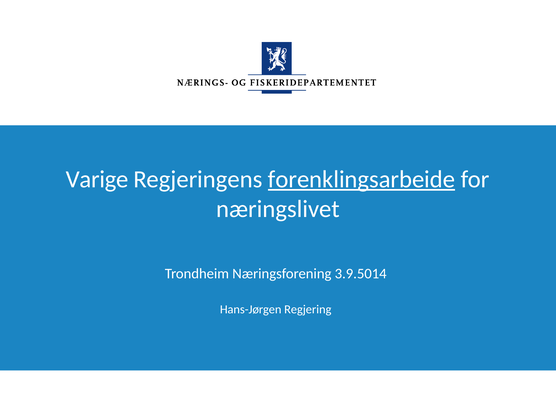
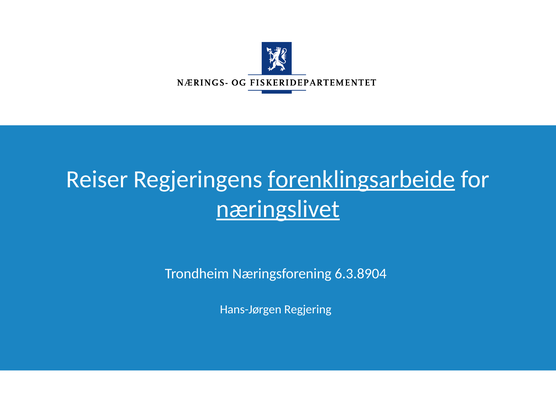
Varige: Varige -> Reiser (97, 179)
næringslivet underline: none -> present (278, 209)
3.9.5014: 3.9.5014 -> 6.3.8904 (361, 274)
